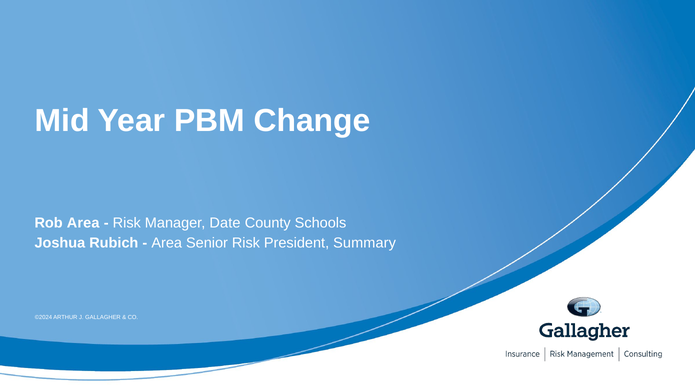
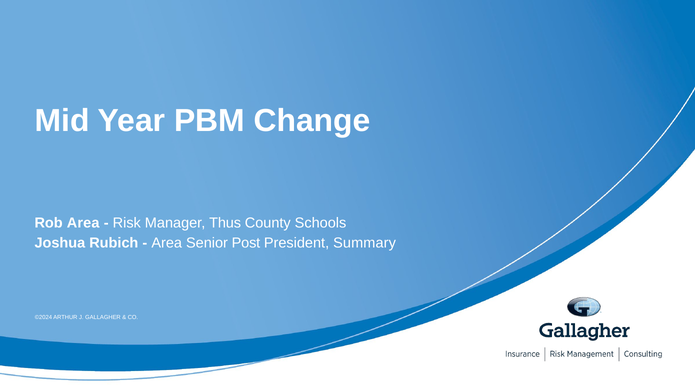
Date: Date -> Thus (225, 223)
Senior Risk: Risk -> Post (246, 243)
